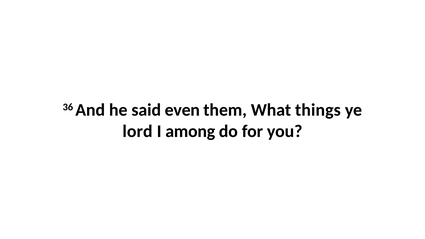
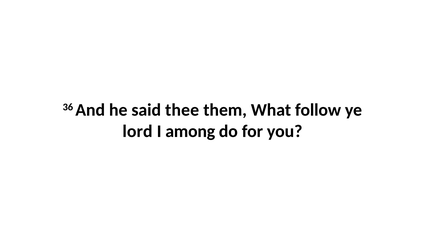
even: even -> thee (182, 110)
things: things -> follow (318, 110)
